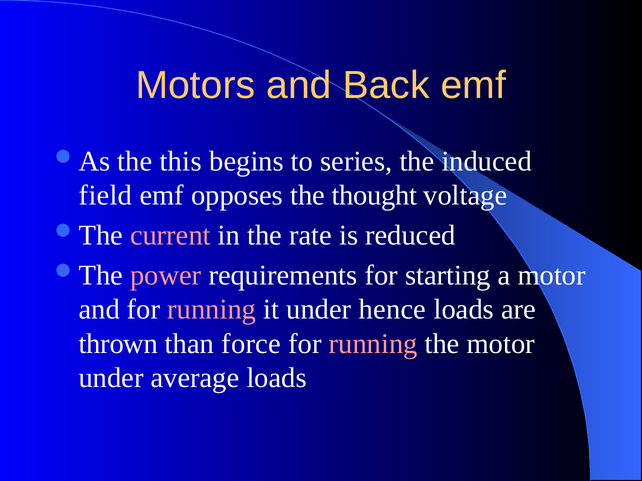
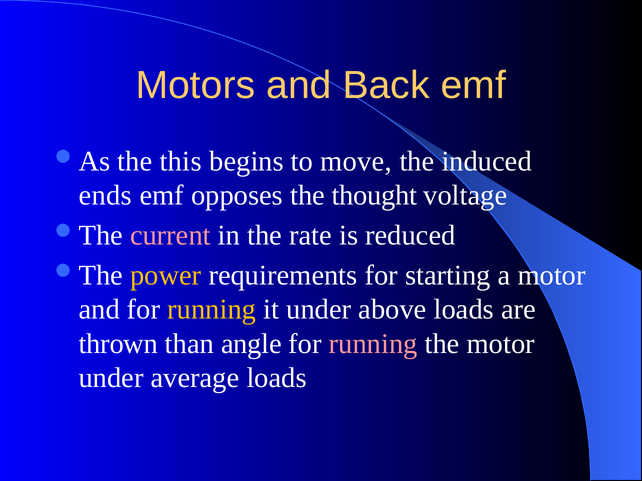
series: series -> move (356, 161)
field: field -> ends (105, 196)
power colour: pink -> yellow (166, 276)
running colour: pink -> yellow (212, 310)
hence: hence -> above (392, 310)
force: force -> angle (251, 344)
